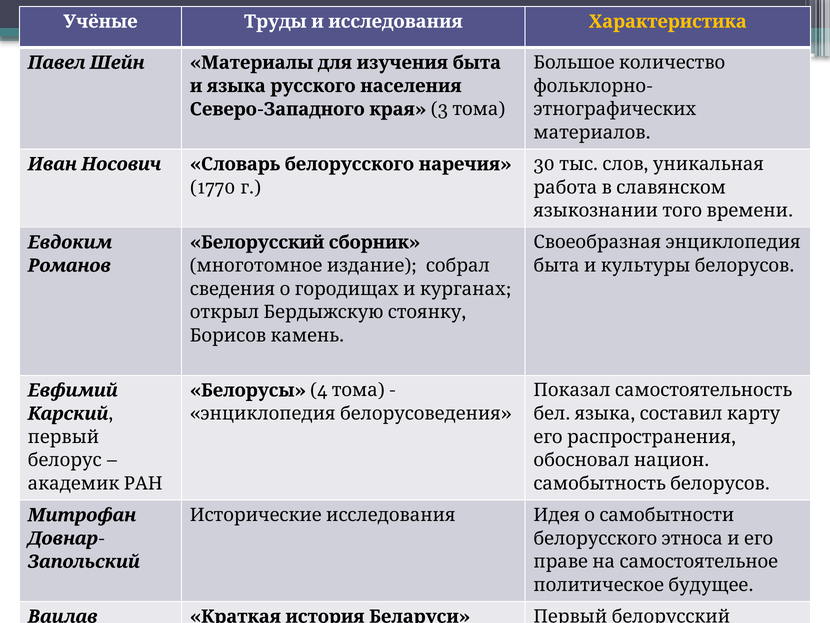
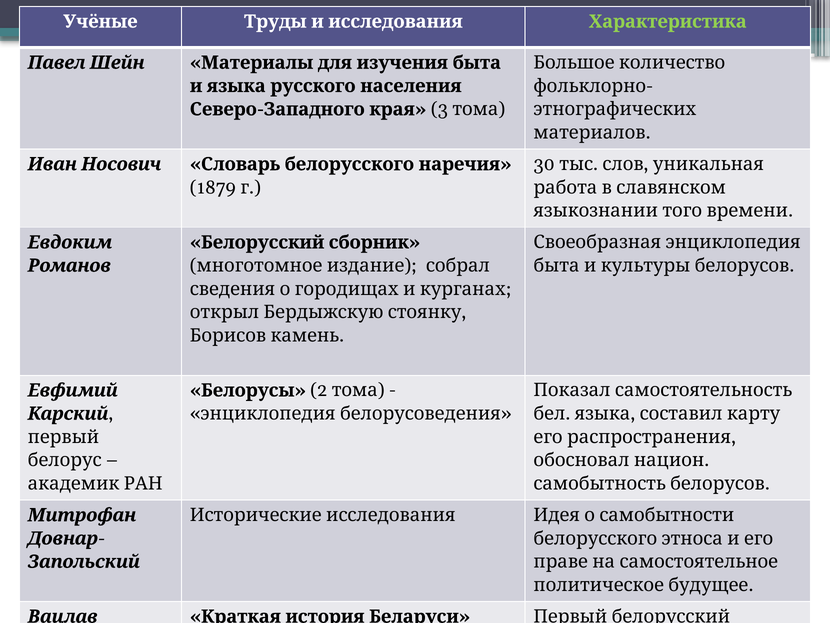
Характеристика colour: yellow -> light green (668, 22)
1770: 1770 -> 1879 (213, 187)
4: 4 -> 2 (319, 390)
